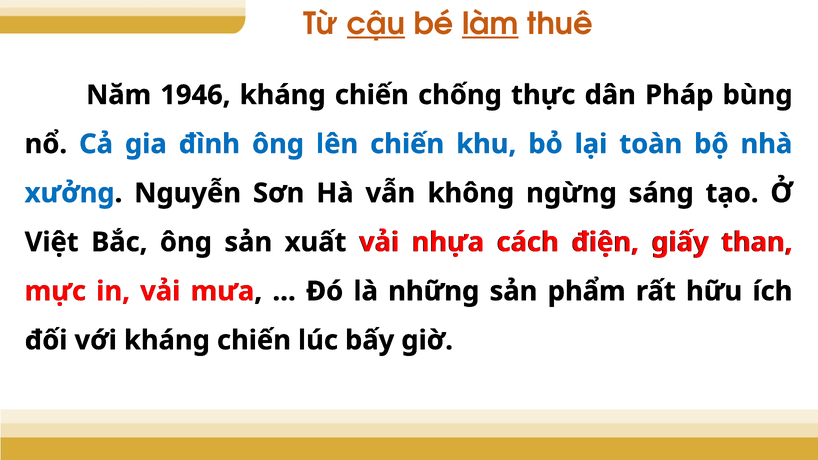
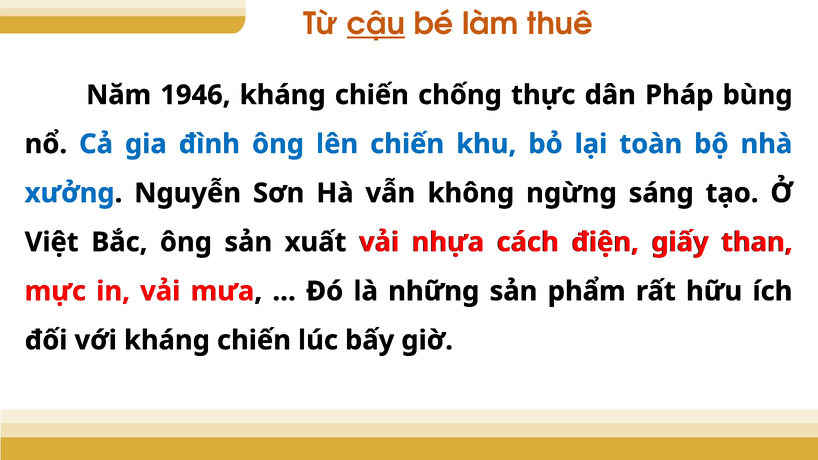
làm underline: present -> none (490, 24)
